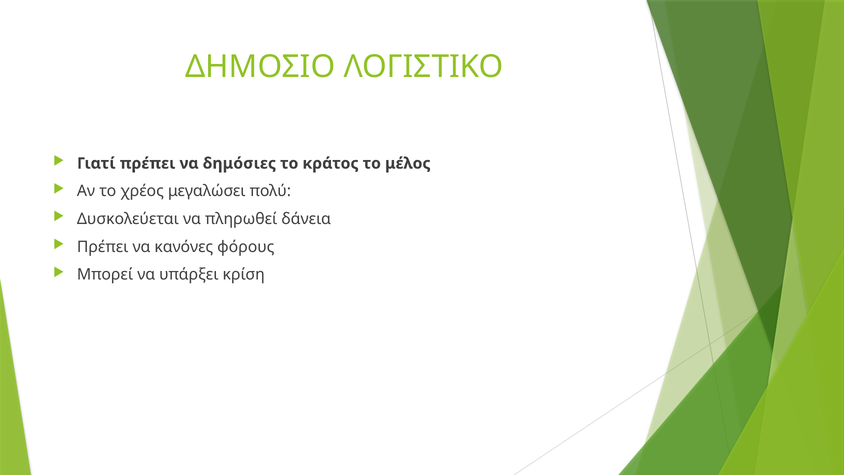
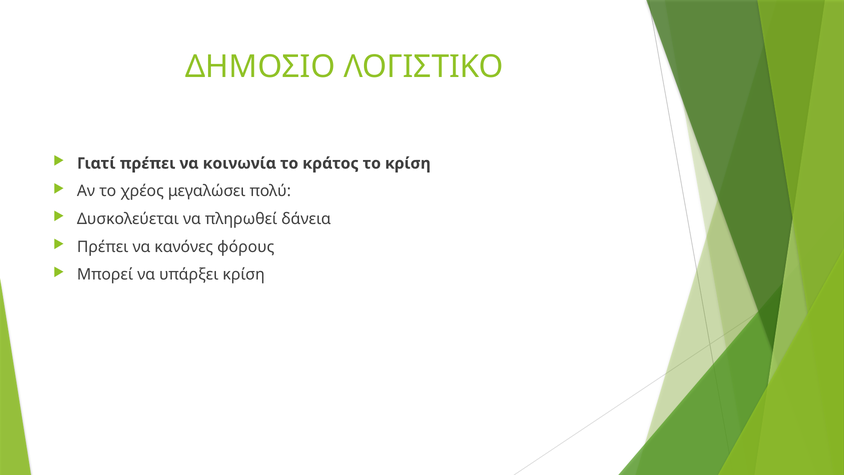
δημόσιες: δημόσιες -> κοινωνία (239, 163)
το μέλος: μέλος -> κρίση (408, 163)
